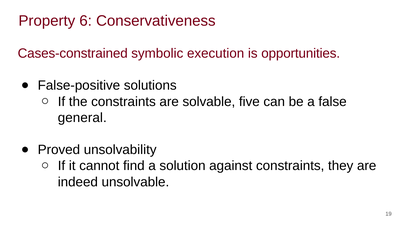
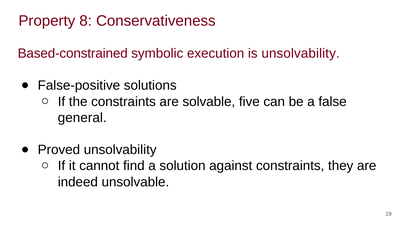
6: 6 -> 8 (86, 21)
Cases-constrained: Cases-constrained -> Based-constrained (73, 53)
is opportunities: opportunities -> unsolvability (301, 53)
